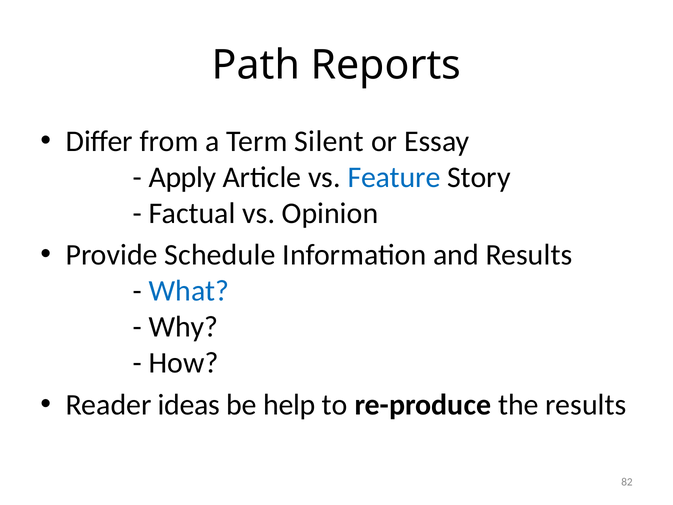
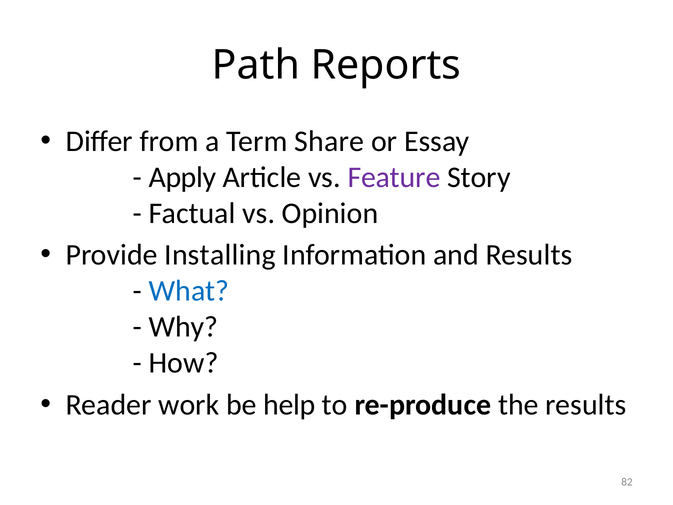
Silent: Silent -> Share (329, 141)
Feature colour: blue -> purple (394, 177)
Schedule: Schedule -> Installing (220, 255)
ideas: ideas -> work (189, 405)
